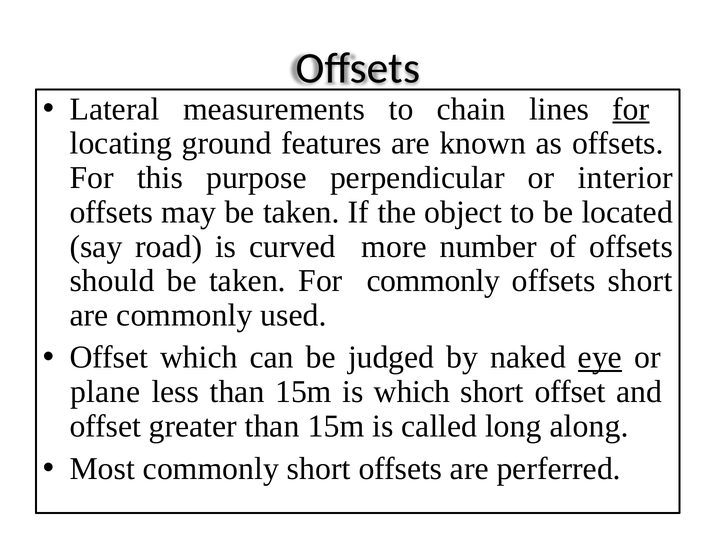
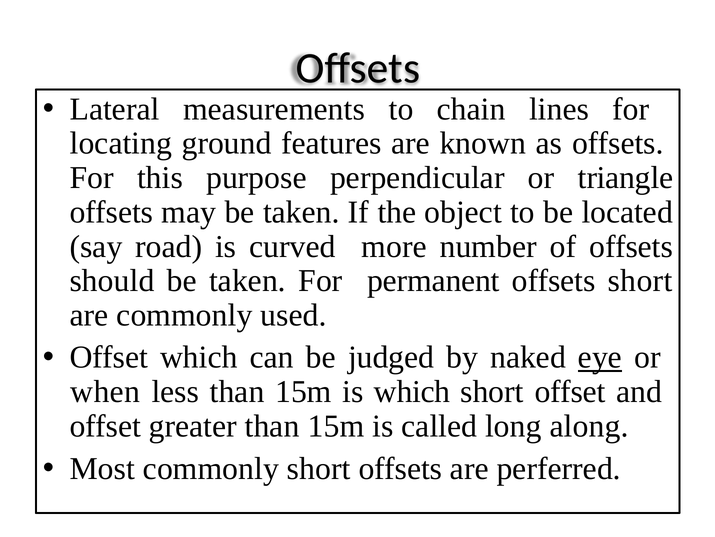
for underline: present -> none (631, 109)
interior: interior -> triangle (626, 178)
For commonly: commonly -> permanent (433, 281)
plane: plane -> when (105, 391)
